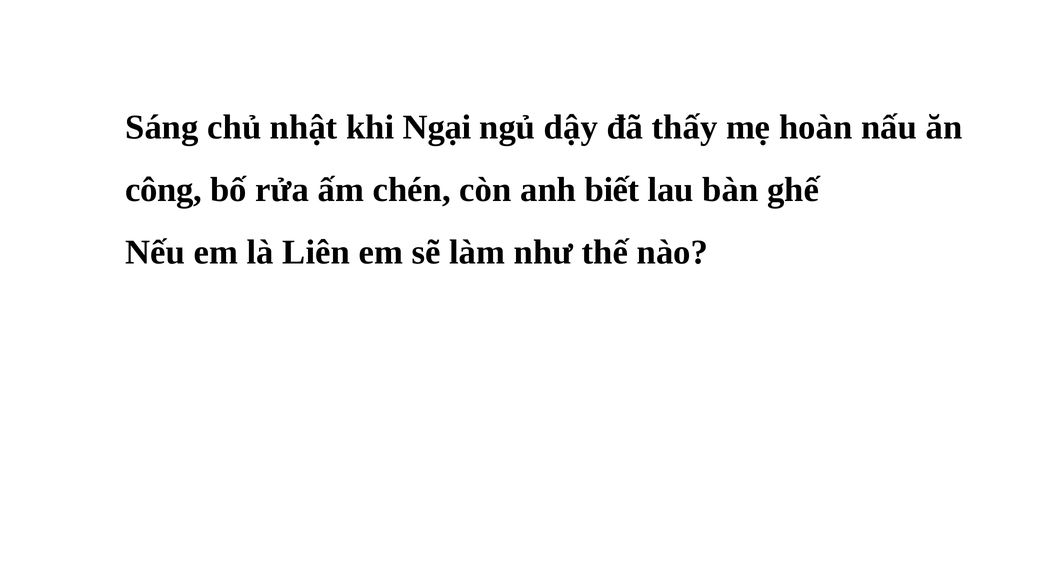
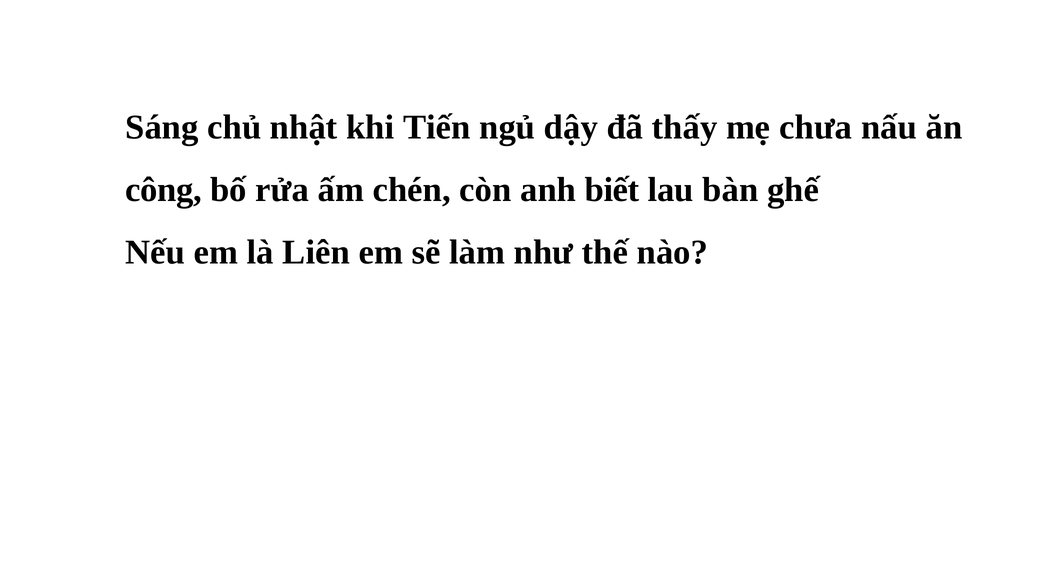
Ngại: Ngại -> Tiến (437, 127)
hoàn: hoàn -> chưa (816, 127)
